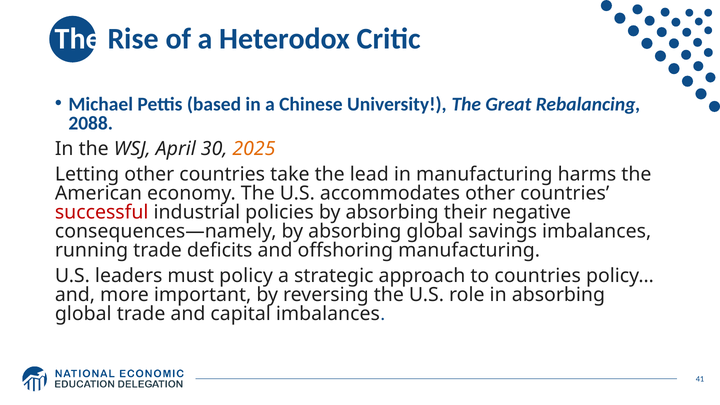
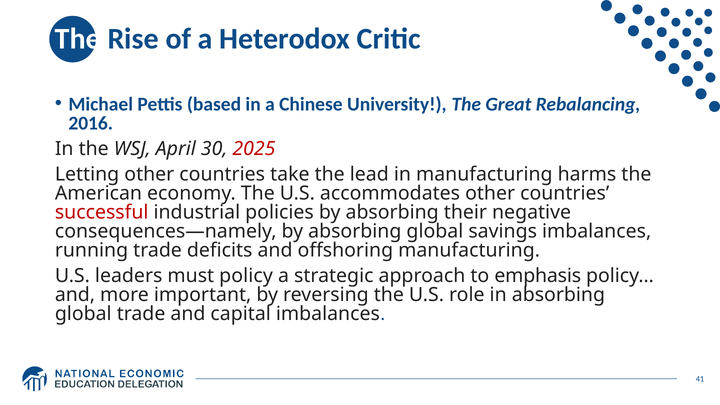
2088: 2088 -> 2016 (91, 123)
2025 colour: orange -> red (254, 149)
to countries: countries -> emphasis (538, 276)
